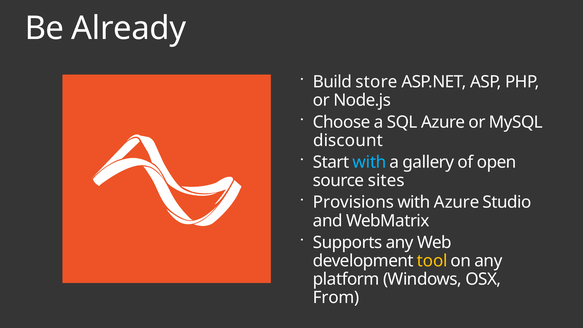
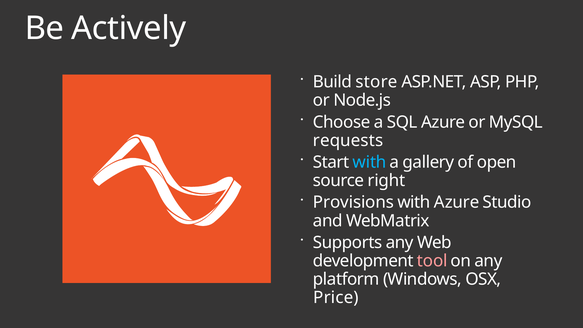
Already: Already -> Actively (129, 28)
discount: discount -> requests (348, 140)
sites: sites -> right (386, 181)
tool colour: yellow -> pink (432, 261)
From: From -> Price (336, 298)
